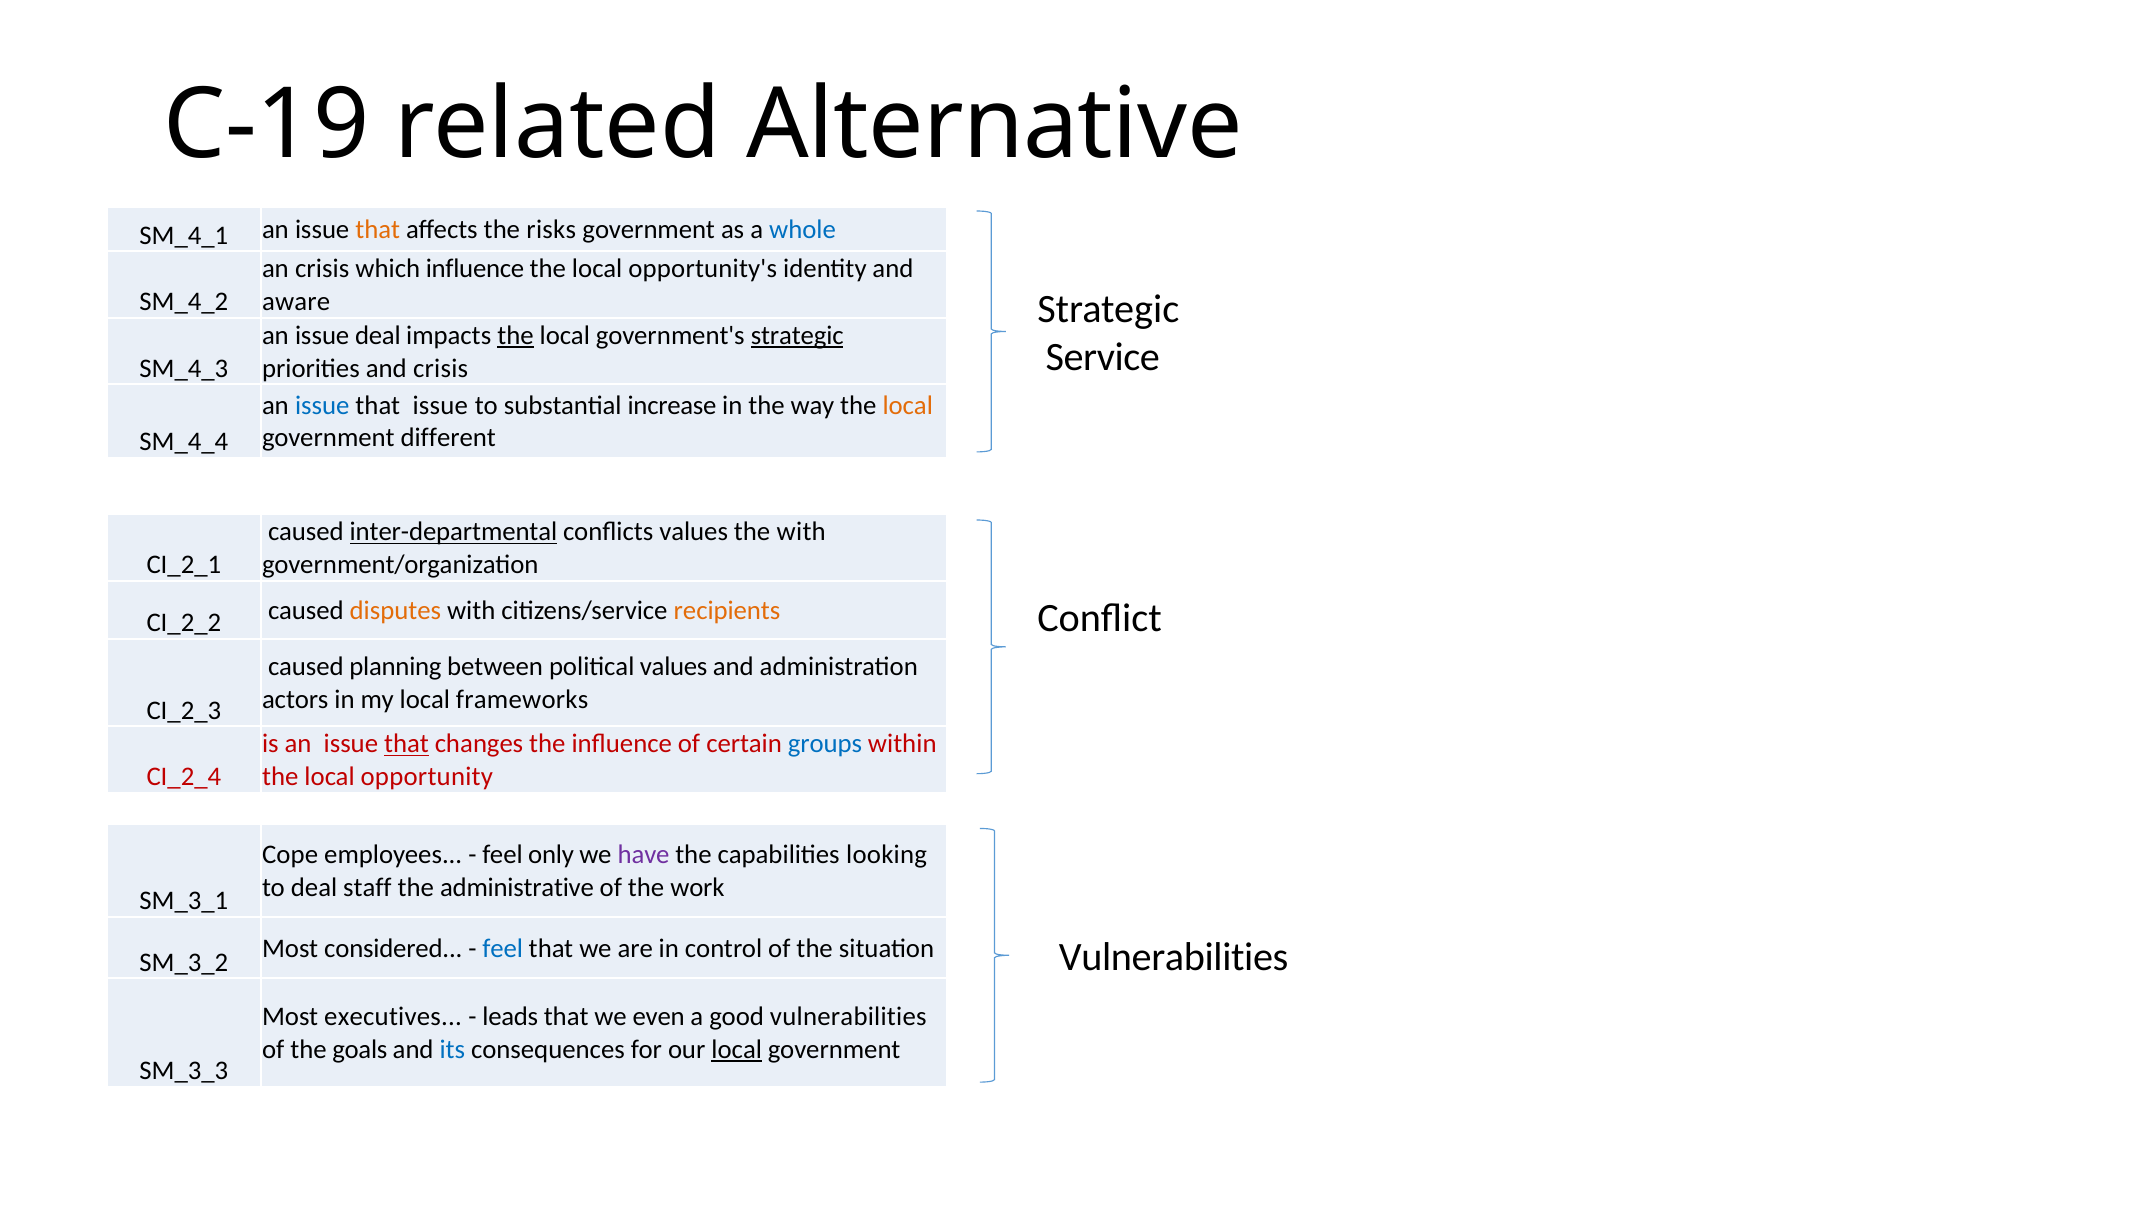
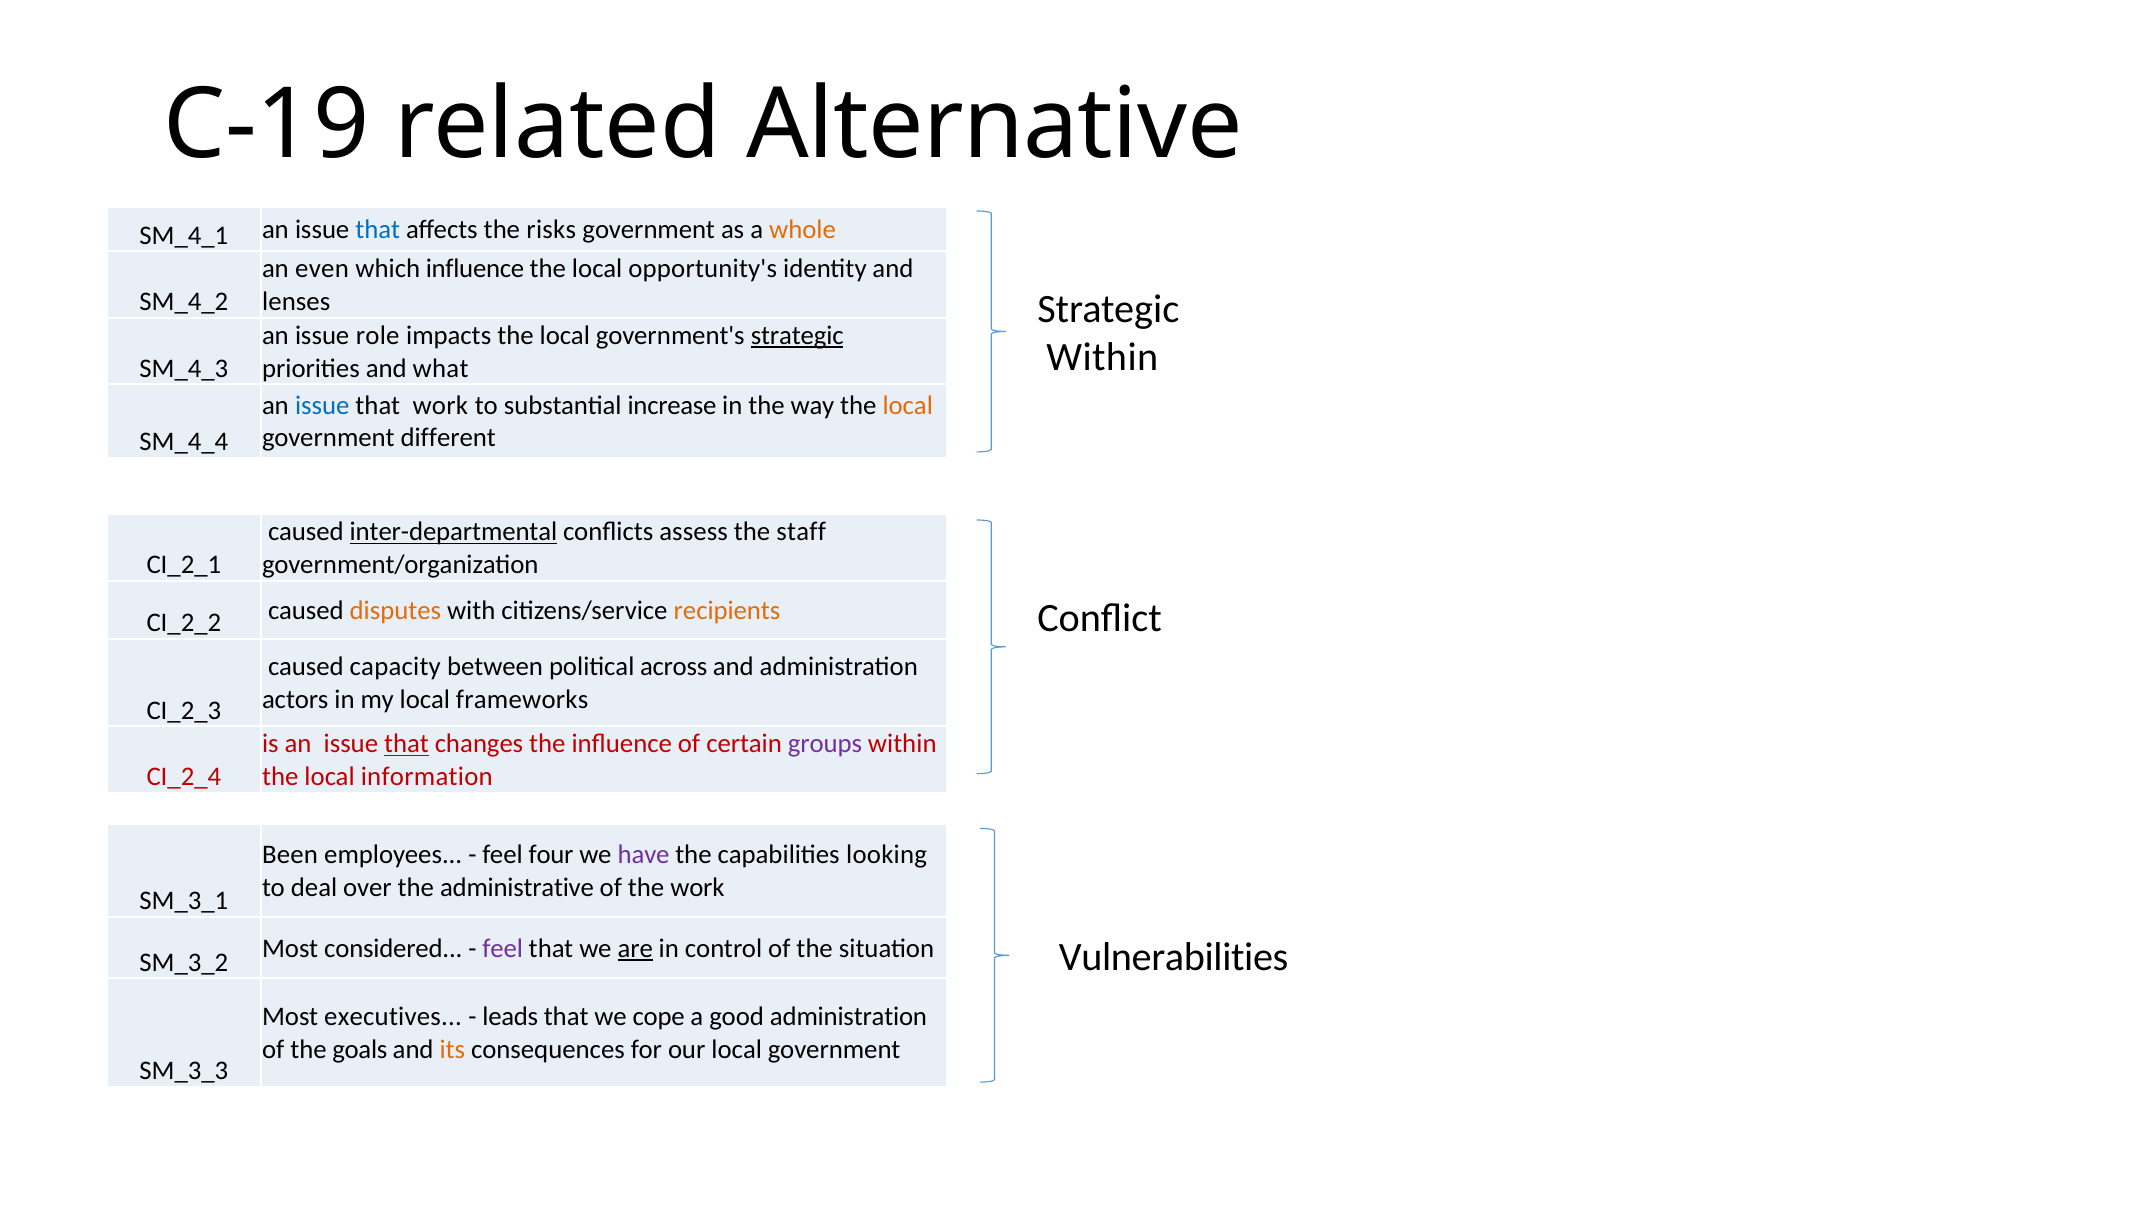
that colour: orange -> blue (378, 230)
whole colour: blue -> orange (803, 230)
an crisis: crisis -> even (322, 269)
aware: aware -> lenses (296, 302)
issue deal: deal -> role (378, 335)
the underline: present -> none (516, 335)
Service: Service -> Within (1102, 357)
and crisis: crisis -> what (441, 368)
that issue: issue -> work (440, 405)
conflicts values: values -> assess (694, 532)
the with: with -> staff (801, 532)
planning: planning -> capacity (395, 667)
political values: values -> across (674, 667)
groups colour: blue -> purple (825, 744)
opportunity: opportunity -> information (427, 776)
Cope: Cope -> Been (290, 854)
only: only -> four (551, 854)
staff: staff -> over (367, 887)
feel colour: blue -> purple (503, 948)
are underline: none -> present (635, 948)
even: even -> cope (659, 1017)
good vulnerabilities: vulnerabilities -> administration (849, 1017)
its colour: blue -> orange (452, 1049)
local underline: present -> none (737, 1049)
